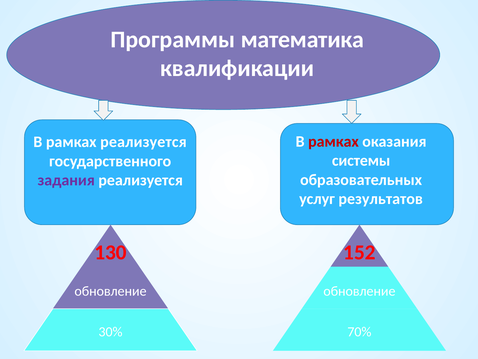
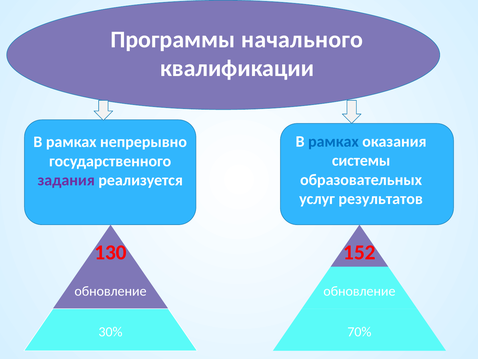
математика: математика -> начального (302, 40)
рамках colour: red -> blue (333, 141)
рамках реализуется: реализуется -> непрерывно (143, 142)
